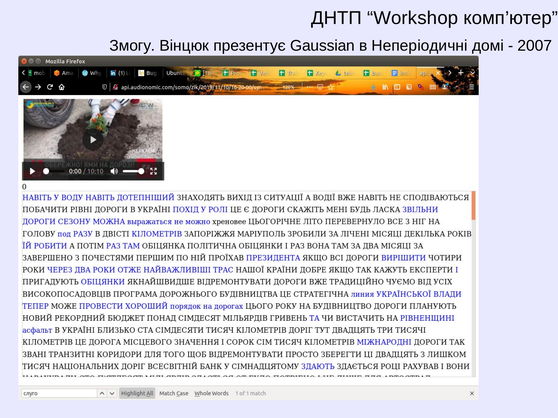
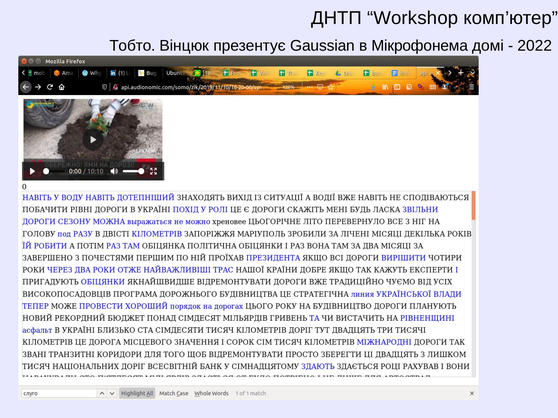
Змогу: Змогу -> Тобто (132, 46)
Неперіодичні: Неперіодичні -> Мікрофонема (420, 46)
2007: 2007 -> 2022 (535, 46)
